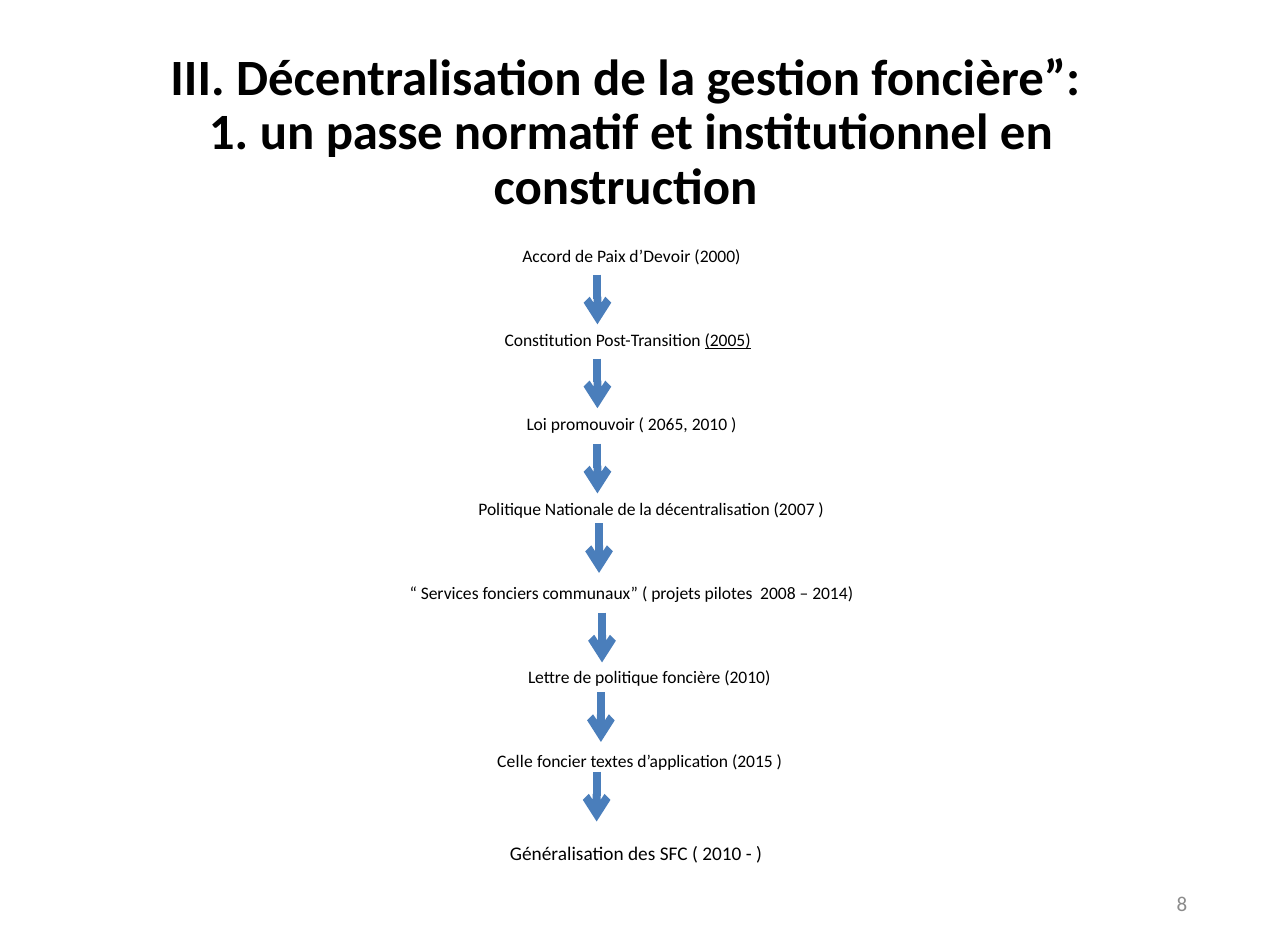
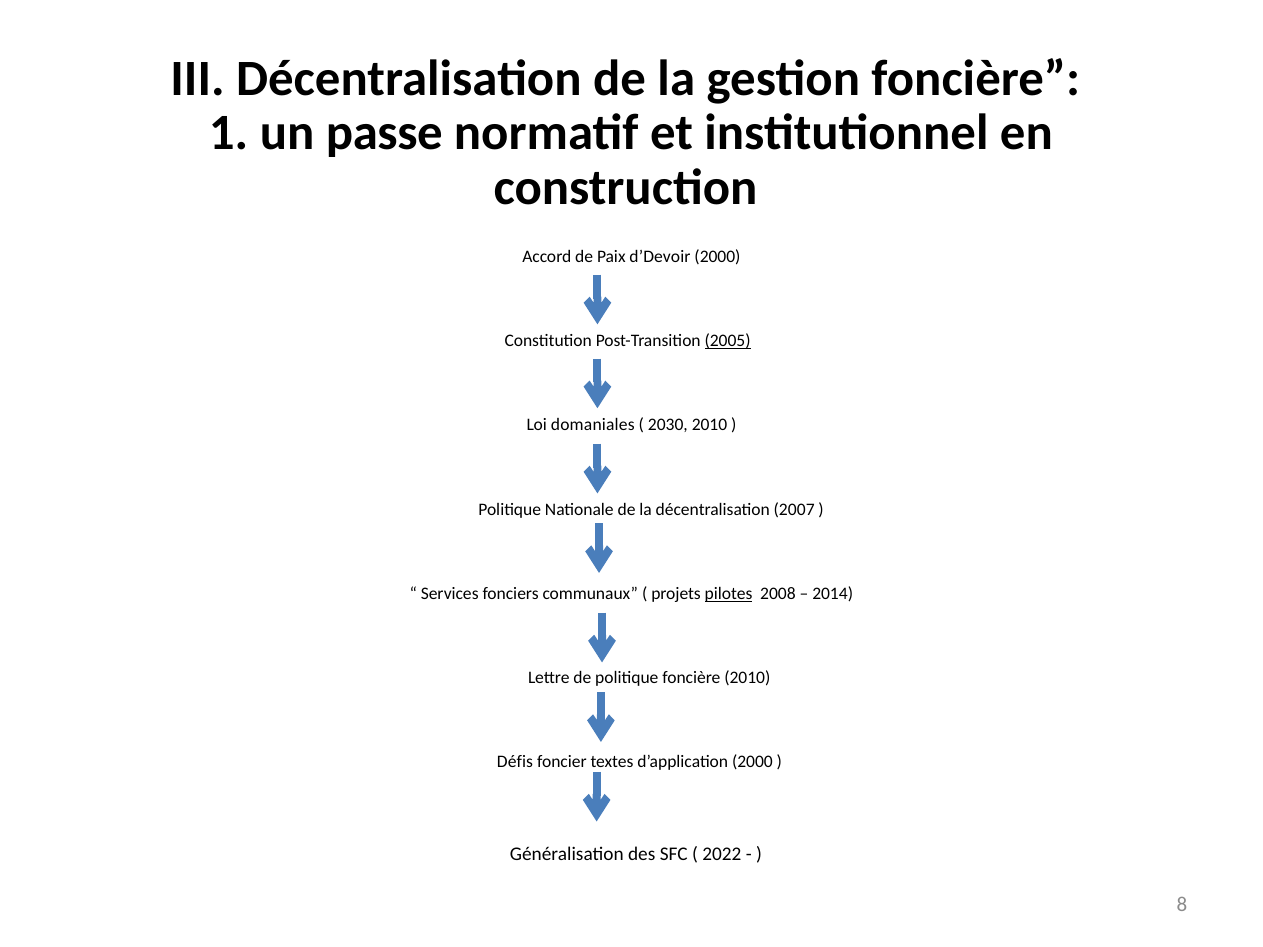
promouvoir: promouvoir -> domaniales (593, 425)
2065: 2065 -> 2030 (668, 425)
pilotes underline: none -> present (729, 594)
Celle: Celle -> Défis (515, 762)
d’application 2015: 2015 -> 2000 (752, 762)
2010: 2010 -> 2022 (722, 854)
